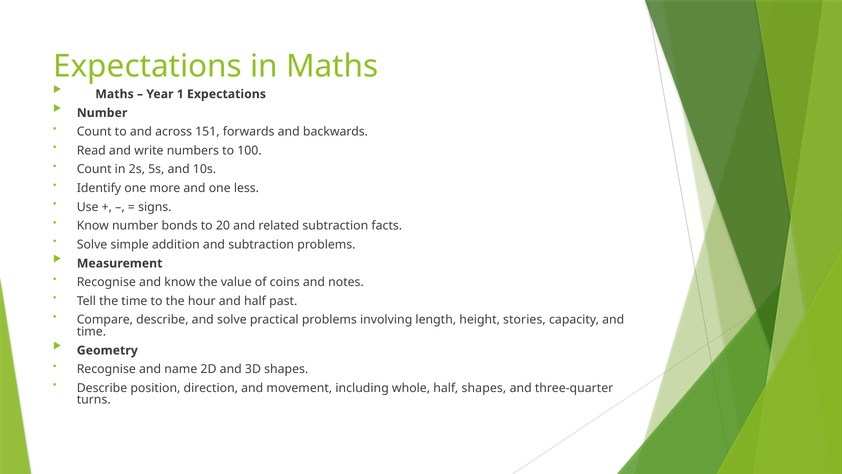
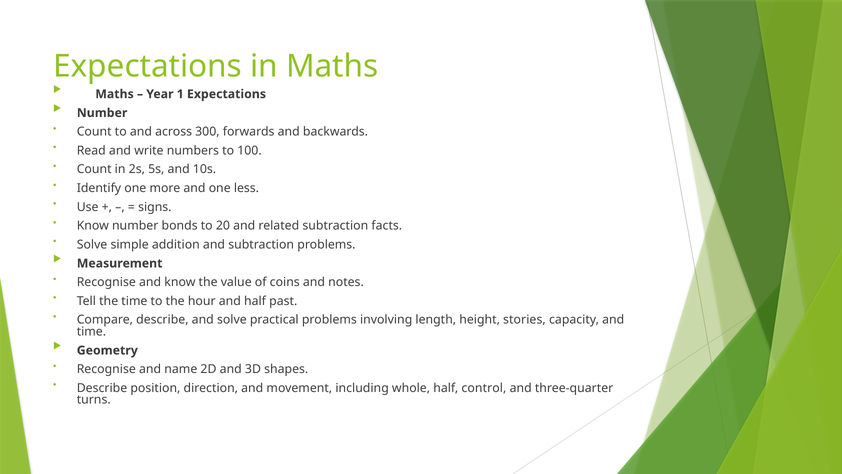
151: 151 -> 300 (207, 132)
half shapes: shapes -> control (484, 388)
